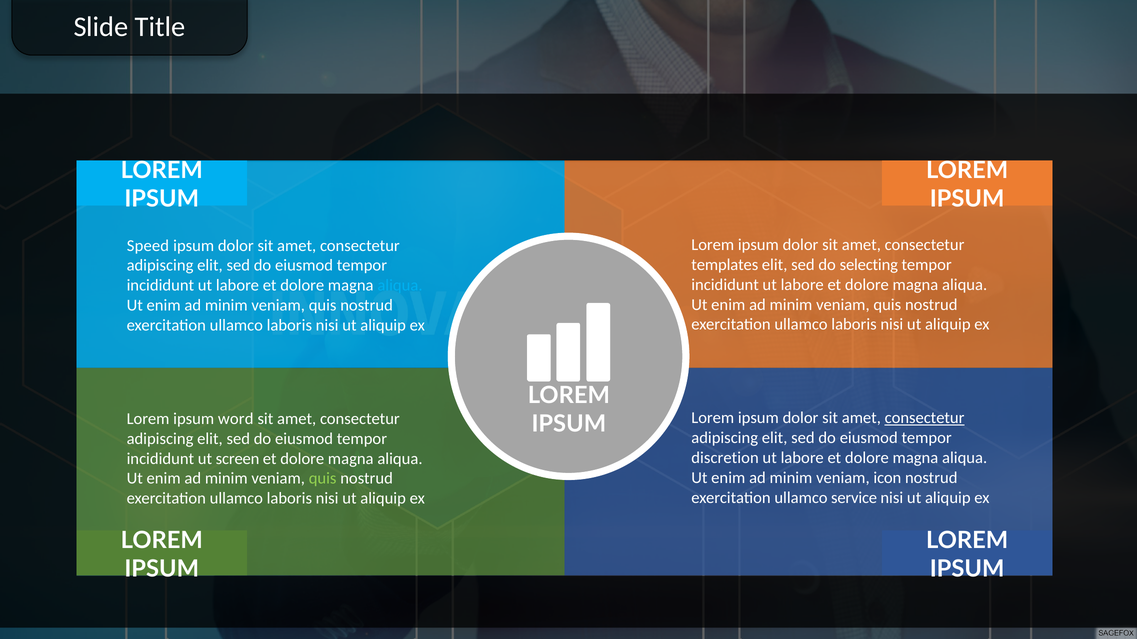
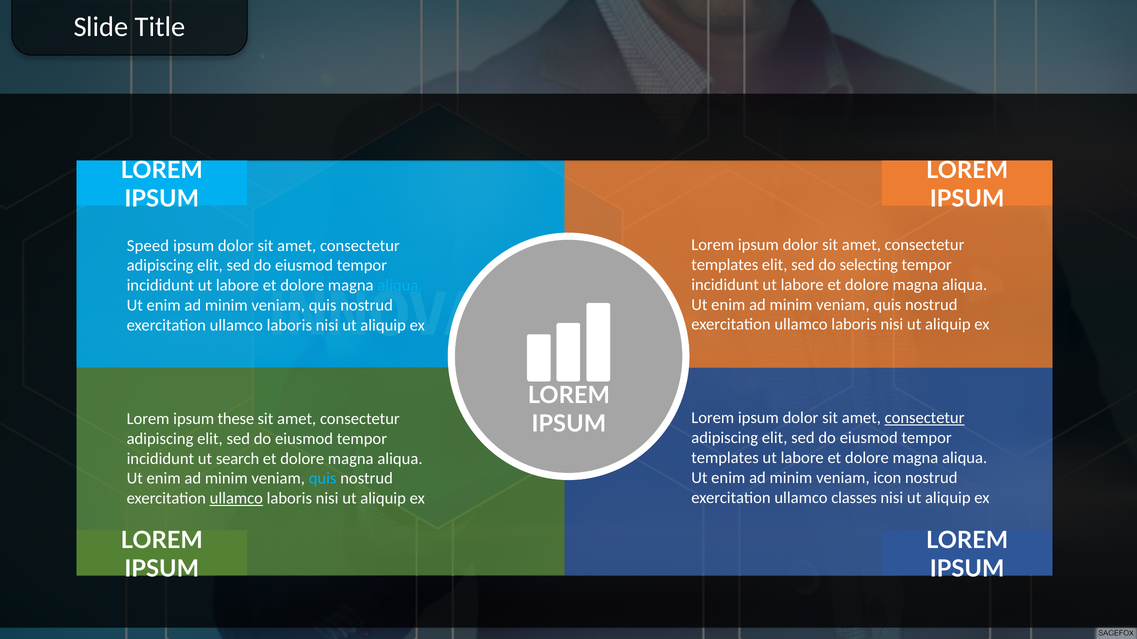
word: word -> these (236, 419)
discretion: discretion -> templates (725, 458)
screen: screen -> search (238, 459)
quis colour: light green -> light blue (323, 479)
service: service -> classes (854, 498)
ullamco underline: none -> present (236, 499)
